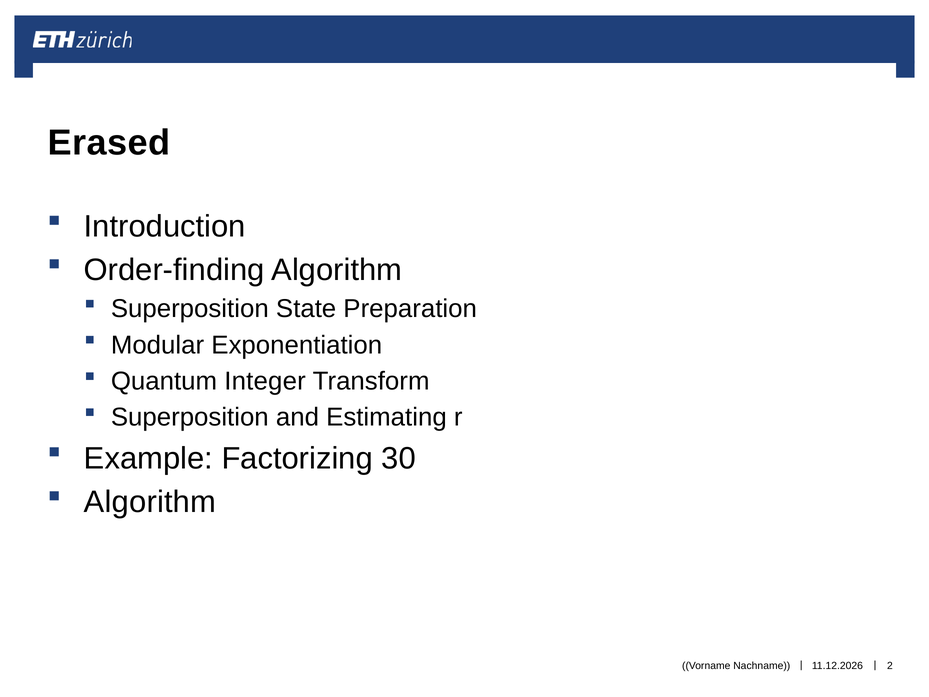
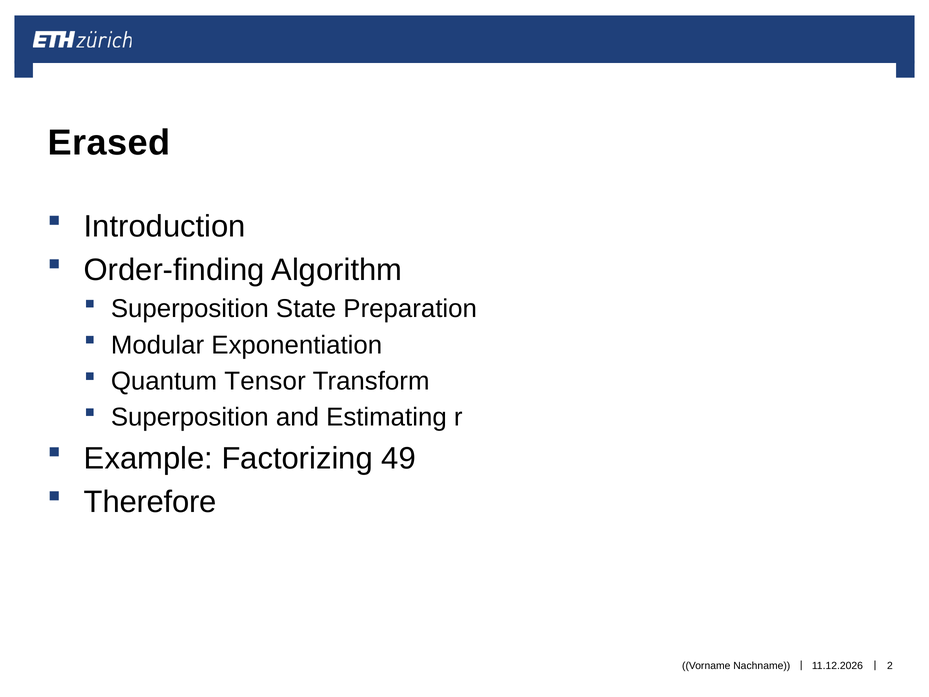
Integer: Integer -> Tensor (265, 381)
30: 30 -> 49 (399, 458)
Algorithm: Algorithm -> Therefore (150, 502)
